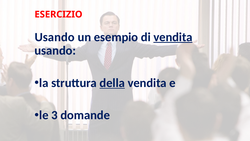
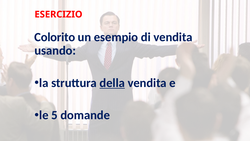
Usando: Usando -> Colorito (55, 37)
vendita underline: present -> none (173, 37)
3: 3 -> 5 (54, 115)
